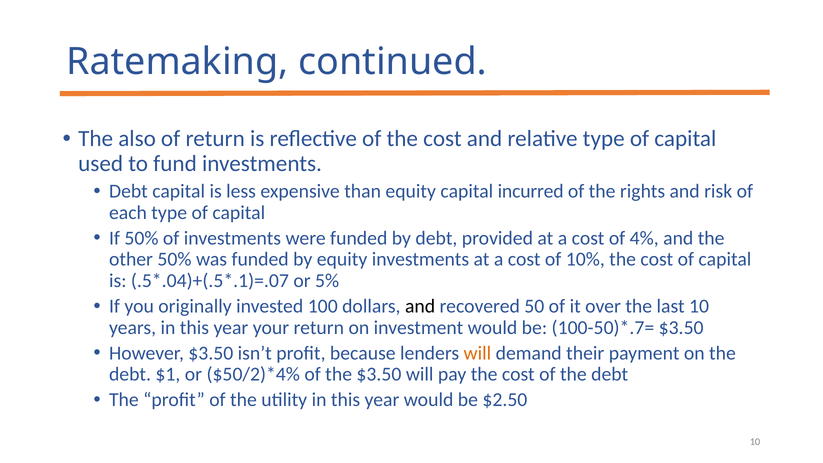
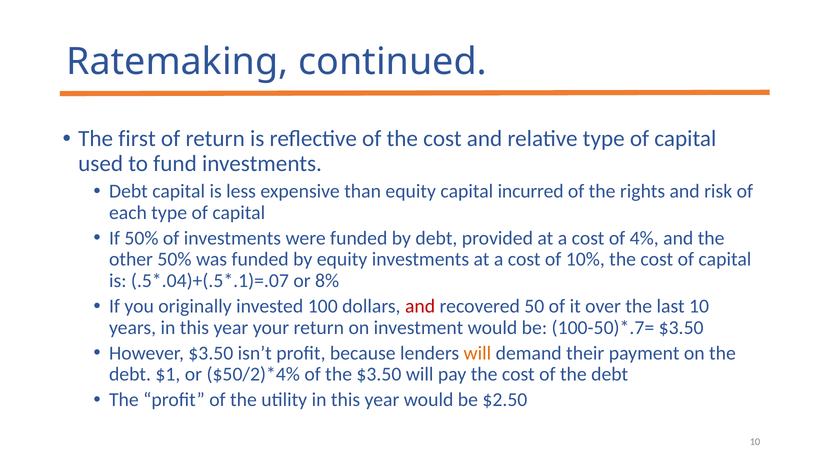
also: also -> first (137, 139)
5%: 5% -> 8% (327, 281)
and colour: black -> red (420, 306)
